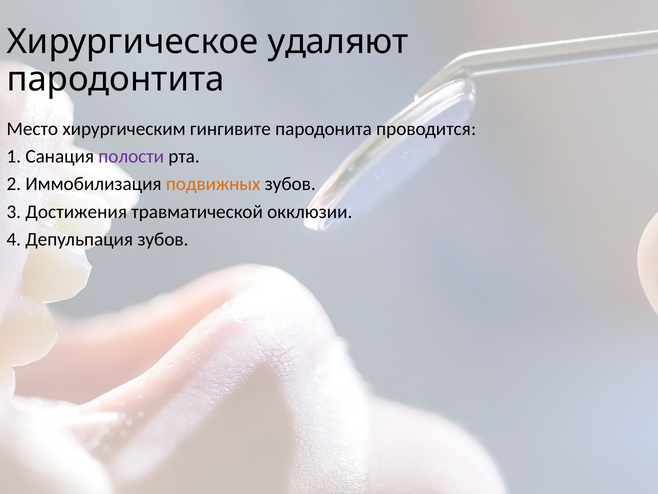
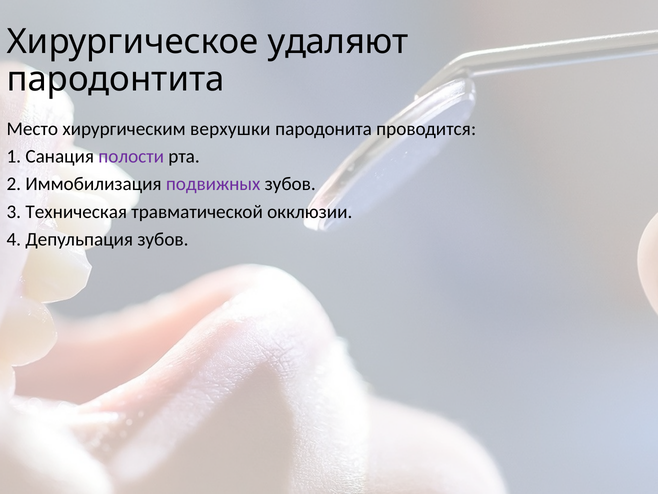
гингивите: гингивите -> верхушки (230, 129)
подвижных colour: orange -> purple (213, 184)
Достижения: Достижения -> Техническая (76, 211)
